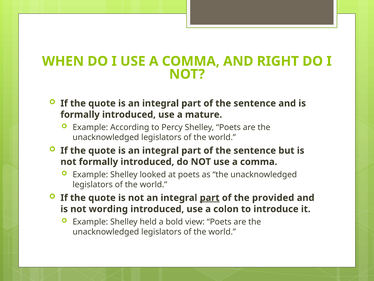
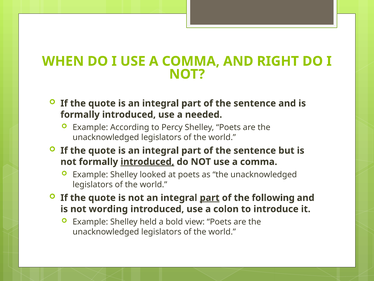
mature: mature -> needed (204, 114)
introduced underline: none -> present (147, 162)
provided: provided -> following (273, 197)
